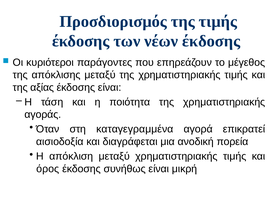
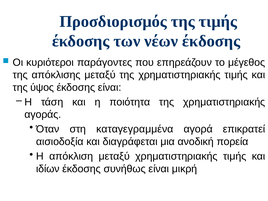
αξίας: αξίας -> ύψος (42, 87)
όρος: όρος -> ιδίων (48, 169)
